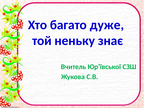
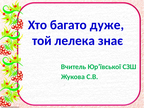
неньку: неньку -> лелека (75, 41)
